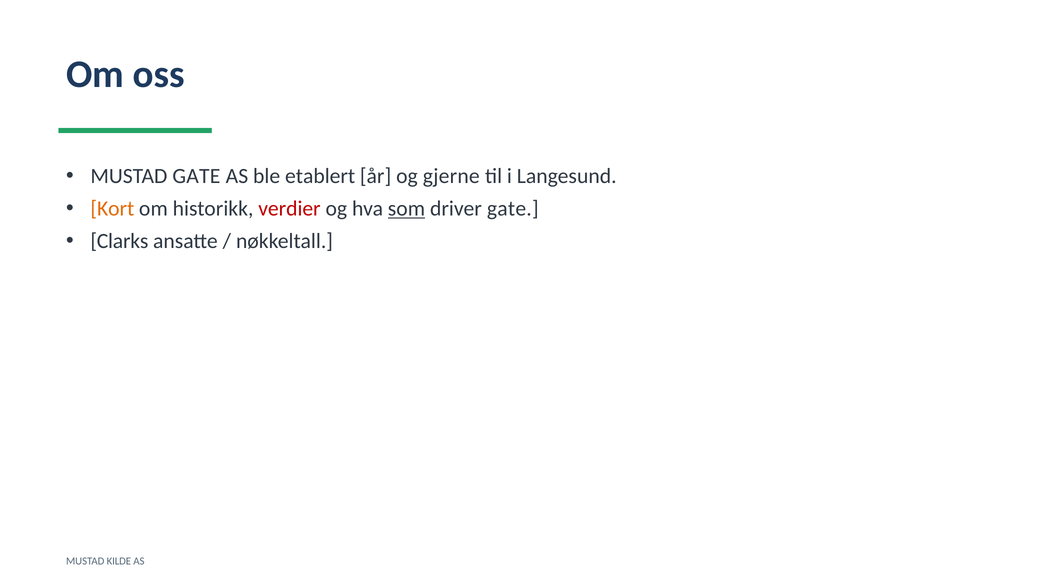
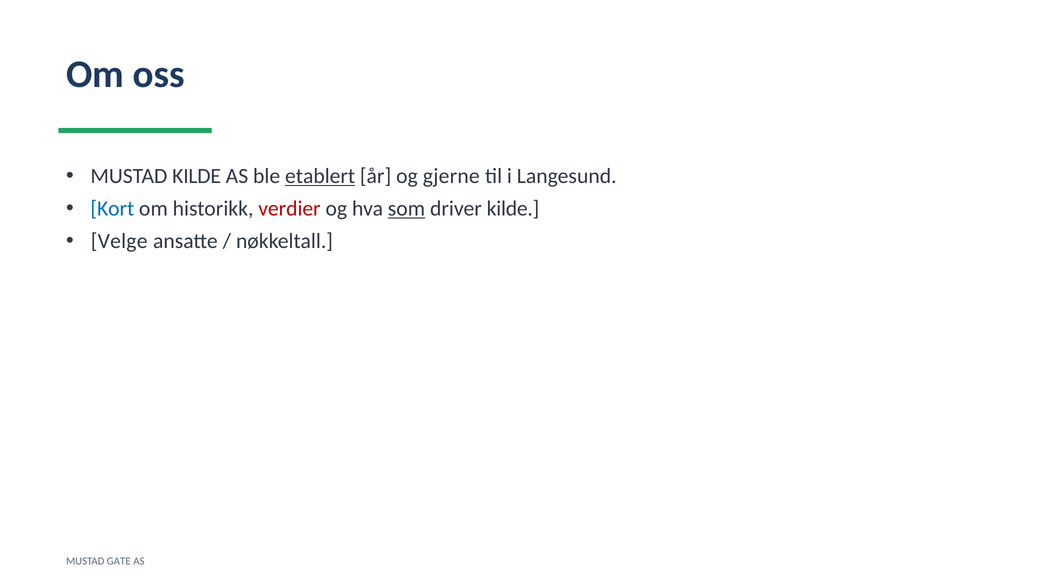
MUSTAD GATE: GATE -> KILDE (197, 176)
etablert underline: none -> present (320, 176)
Kort colour: orange -> blue (112, 208)
driver gate: gate -> kilde (513, 208)
Clarks: Clarks -> Velge (119, 241)
KILDE: KILDE -> GATE (119, 561)
